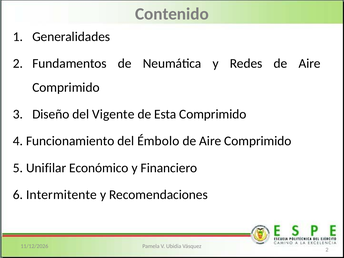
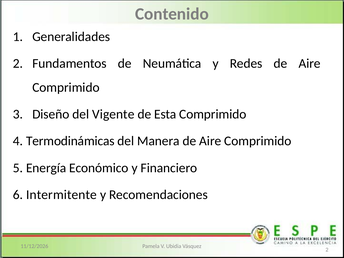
Funcionamiento: Funcionamiento -> Termodinámicas (70, 141)
Émbolo: Émbolo -> Manera (158, 141)
Unifilar: Unifilar -> Energía (46, 168)
